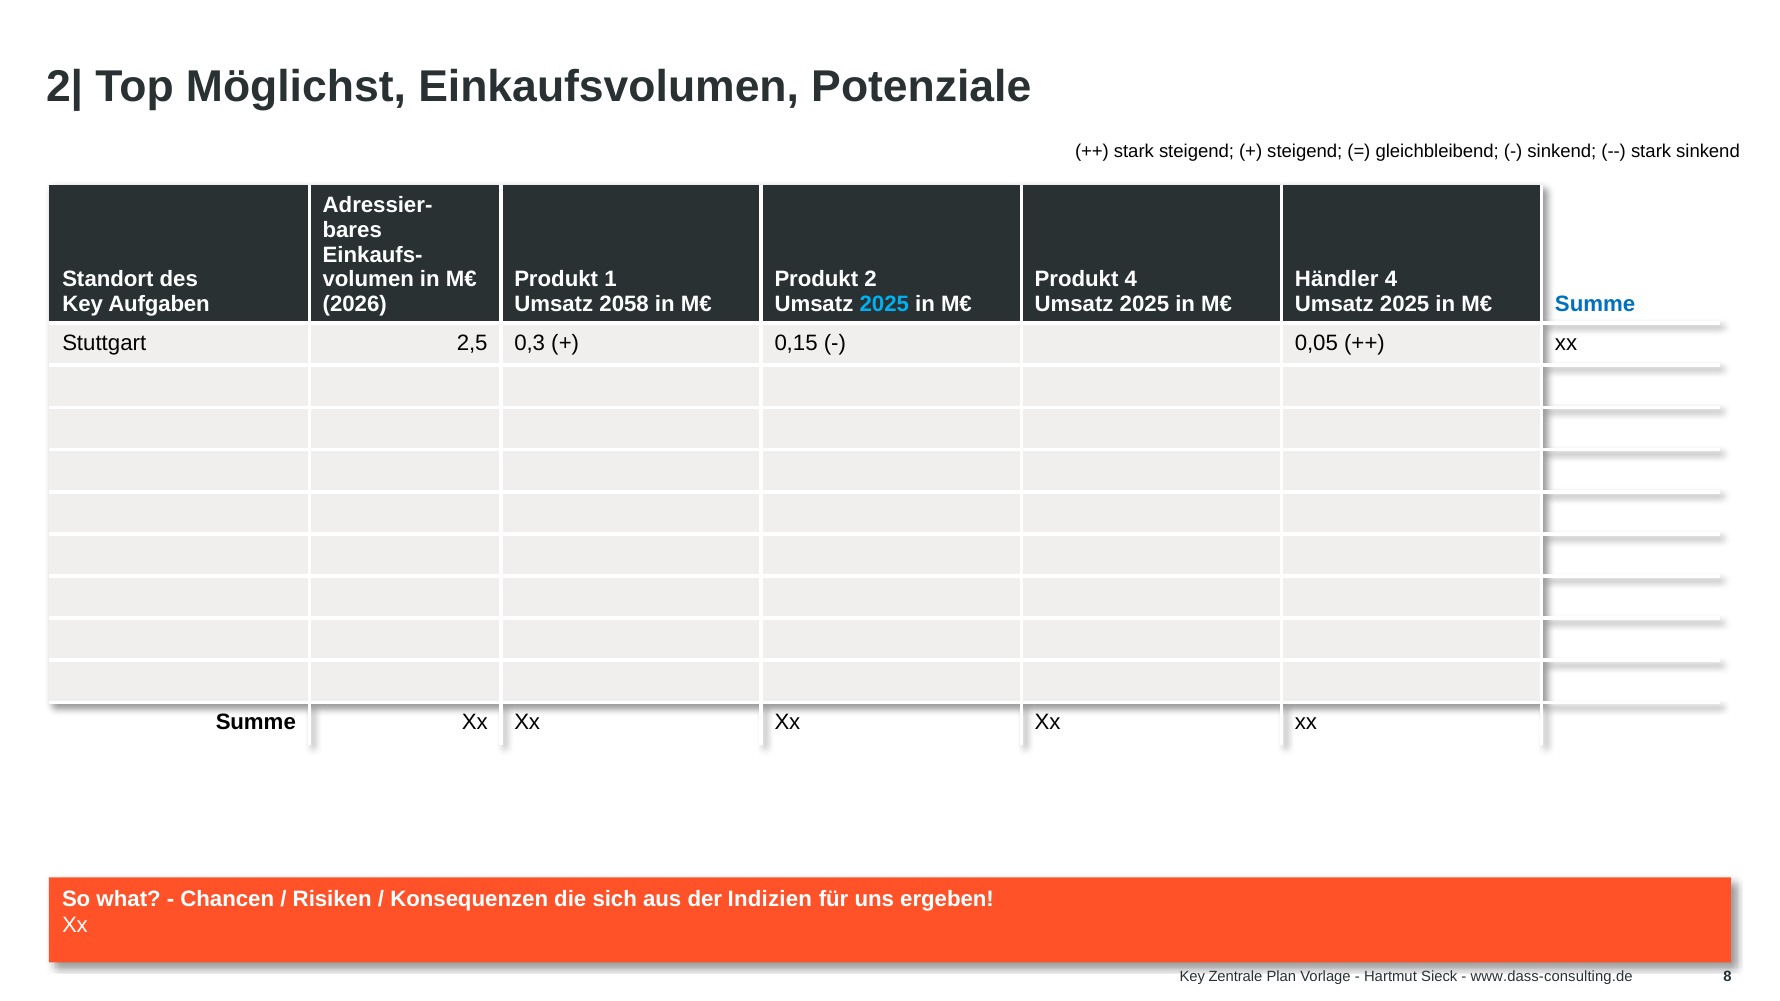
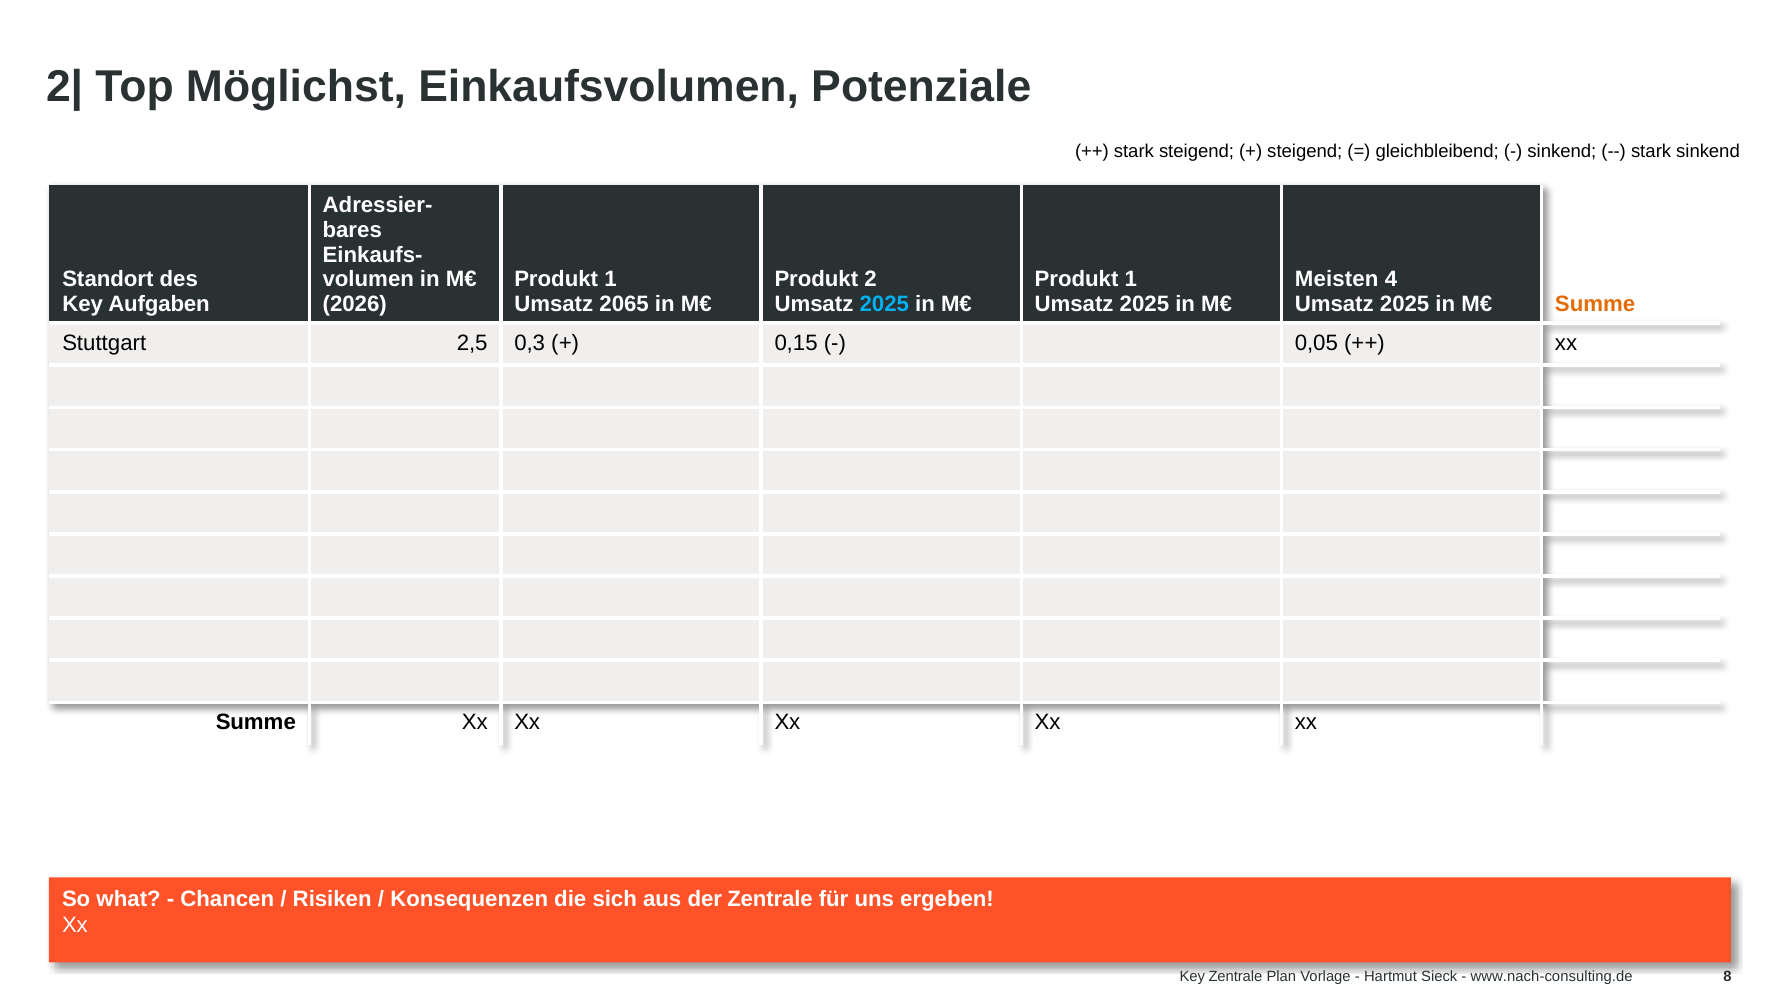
4: 4 -> 1 (1131, 280)
Händler: Händler -> Meisten (1337, 280)
2058: 2058 -> 2065 (624, 305)
Summe colour: blue -> orange (1595, 305)
der Indizien: Indizien -> Zentrale (770, 899)
www.dass-consulting.de: www.dass-consulting.de -> www.nach-consulting.de (1552, 977)
